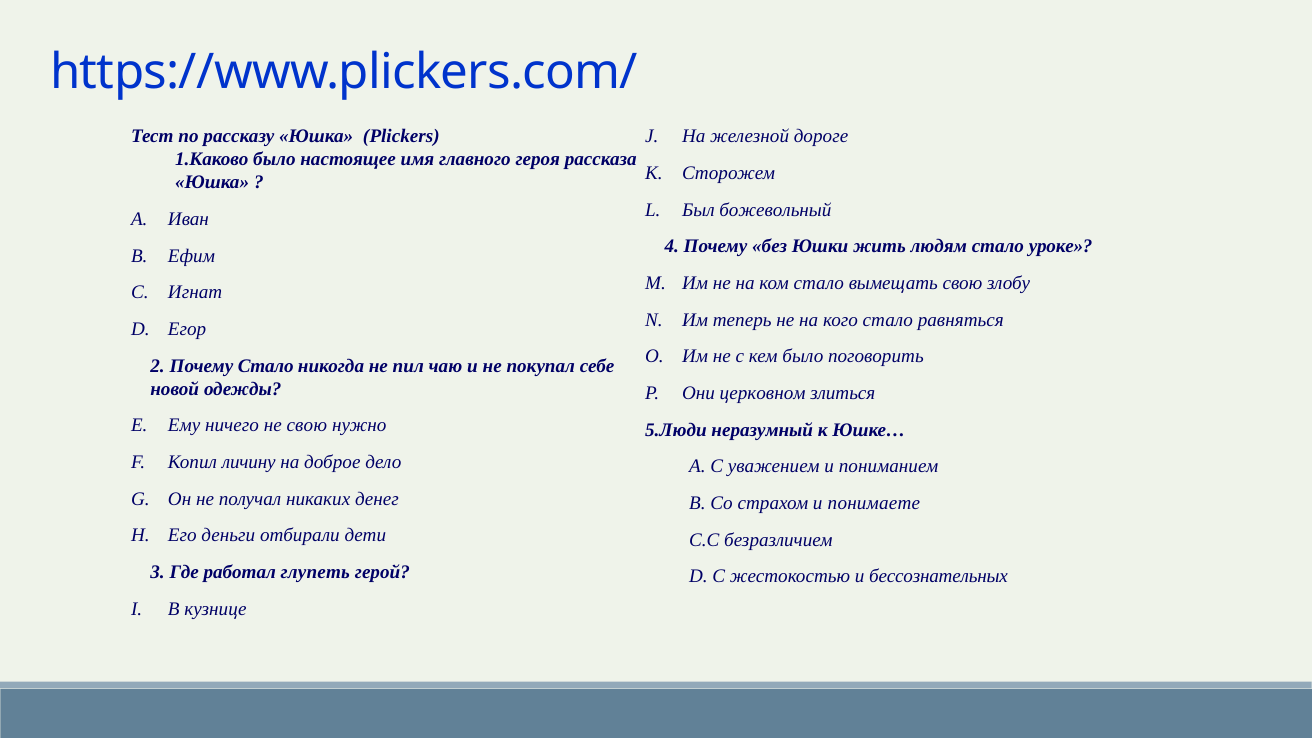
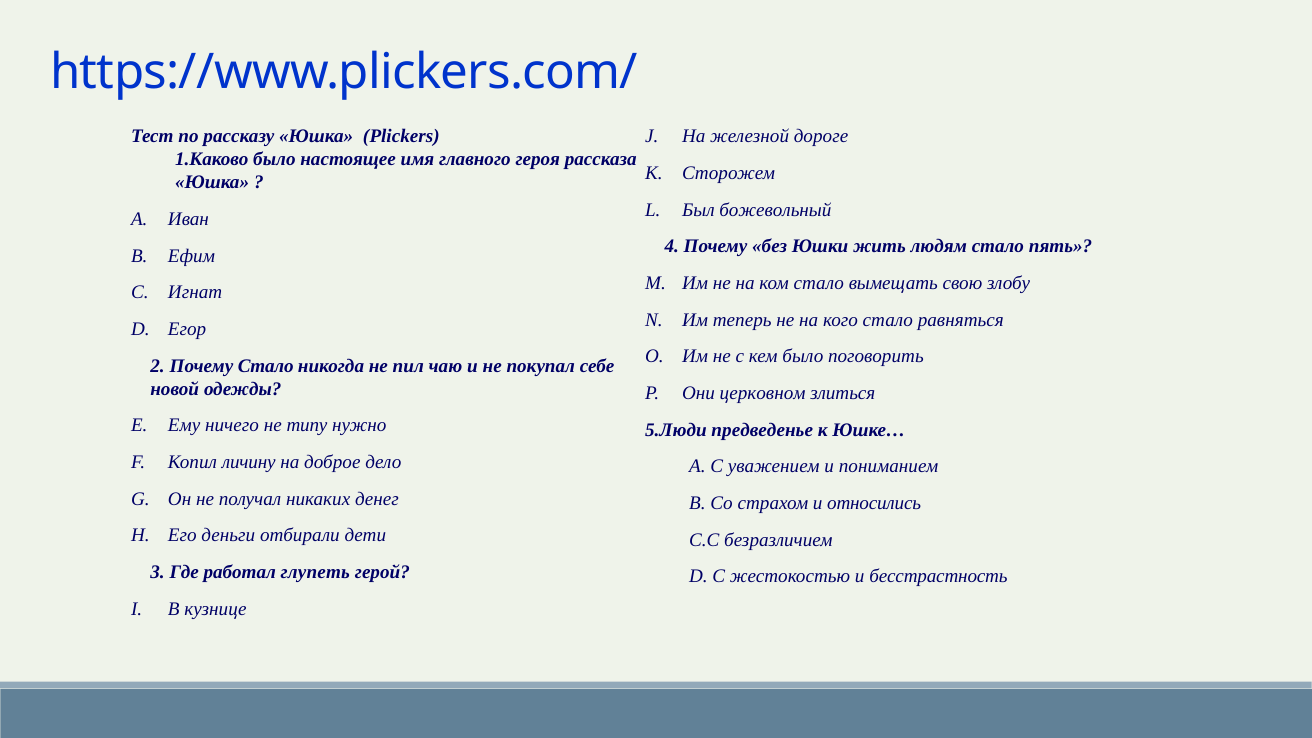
уроке: уроке -> пять (1061, 247)
не свою: свою -> типу (307, 425)
неразумный: неразумный -> предведенье (762, 430)
понимаете: понимаете -> относились (874, 503)
бессознательных: бессознательных -> бесстрастность (938, 576)
